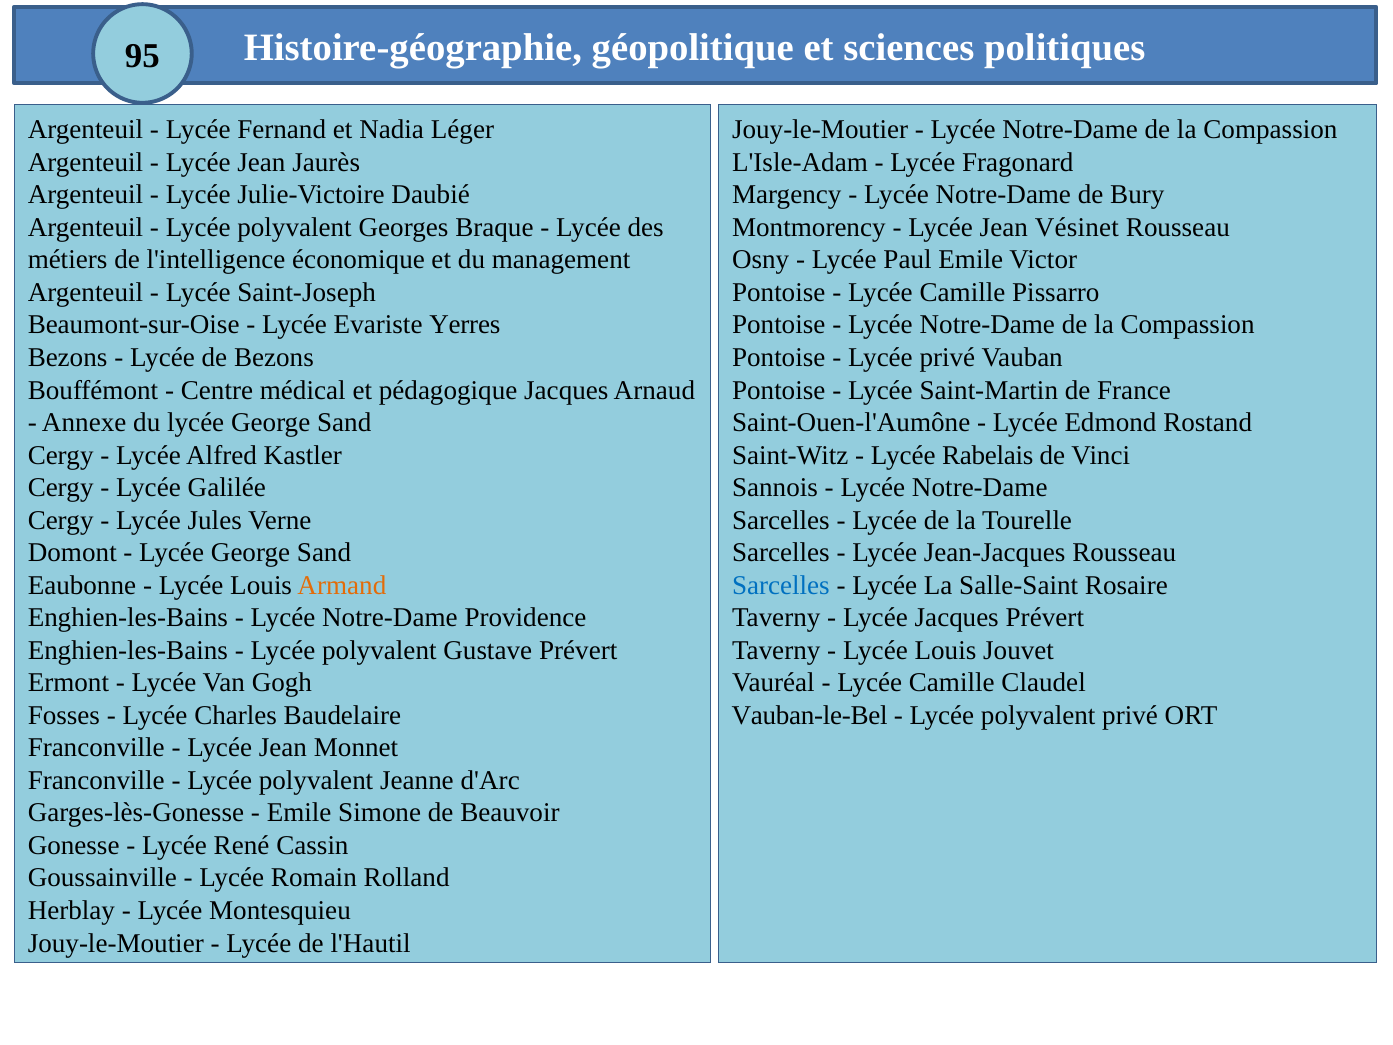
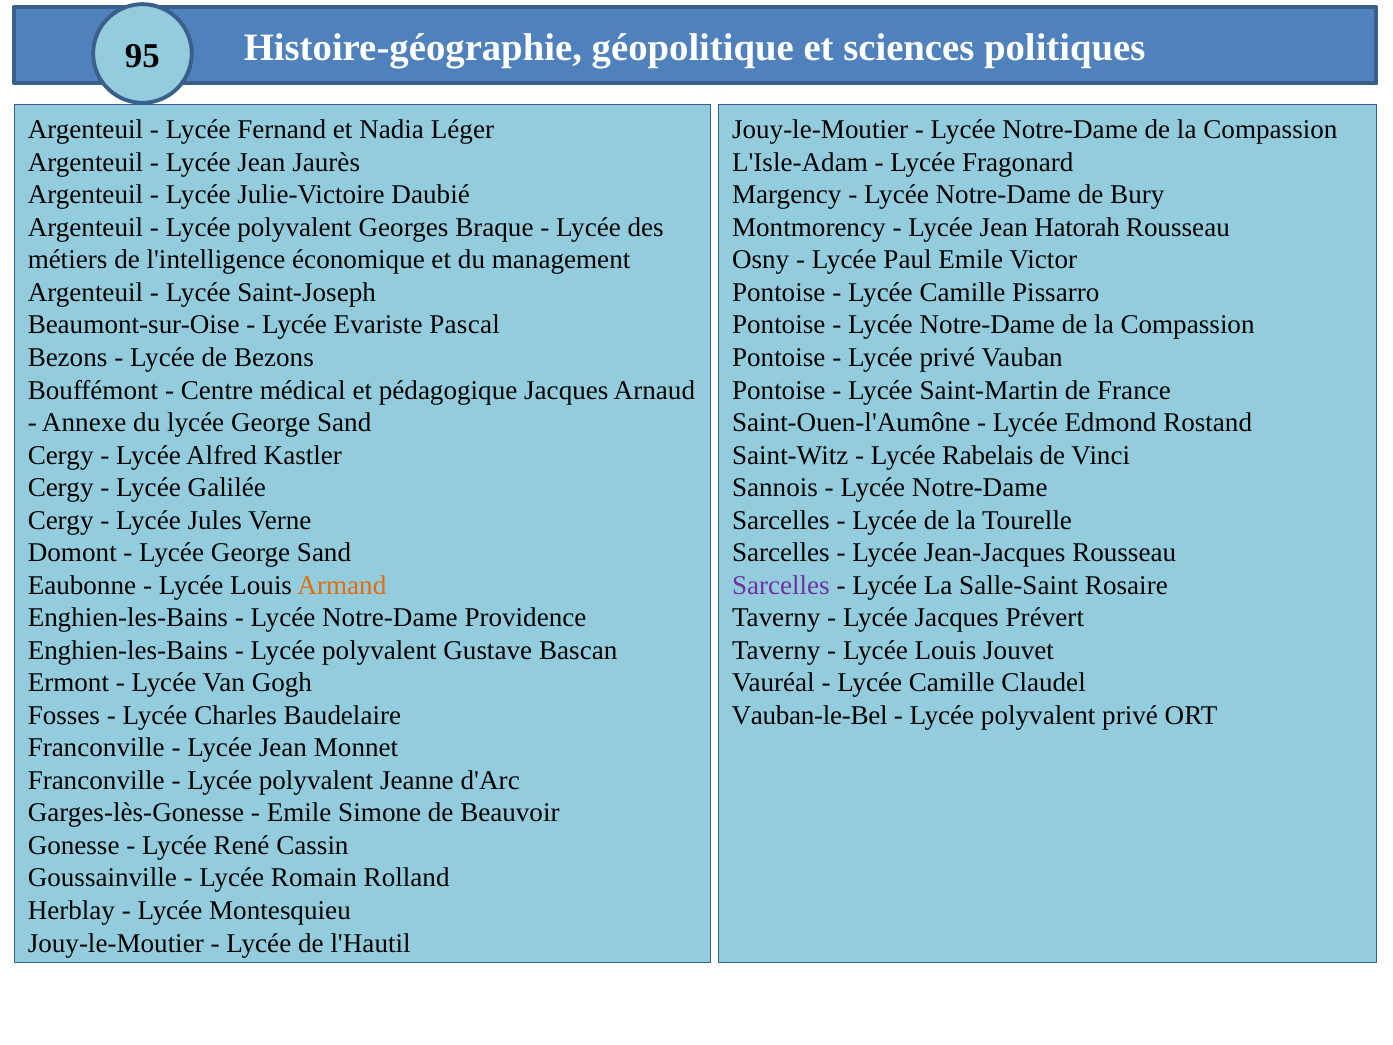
Vésinet: Vésinet -> Hatorah (1077, 227)
Yerres: Yerres -> Pascal (465, 325)
Sarcelles colour: blue -> purple (781, 585)
Gustave Prévert: Prévert -> Bascan (578, 650)
